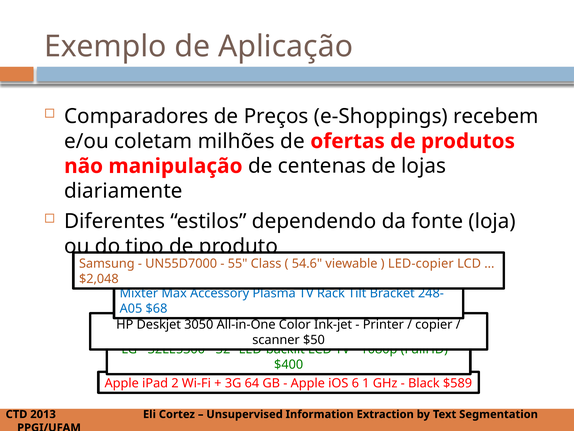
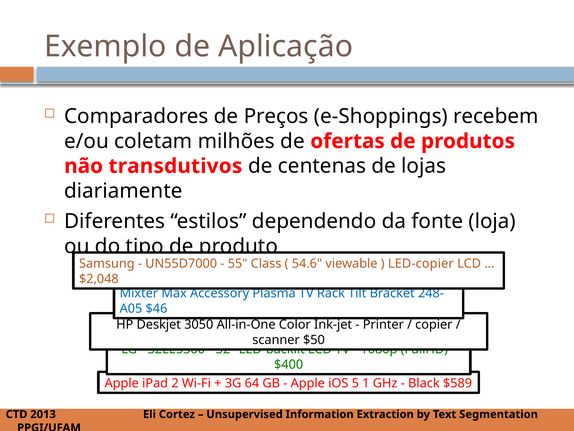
manipulação: manipulação -> transdutivos (175, 166)
$68: $68 -> $46 (156, 308)
6: 6 -> 5 (355, 383)
